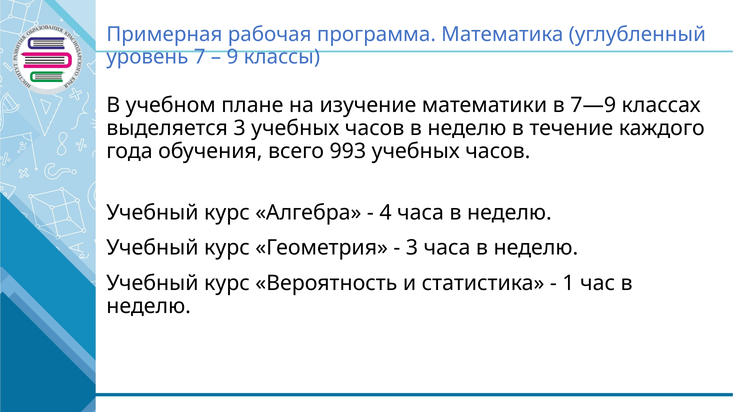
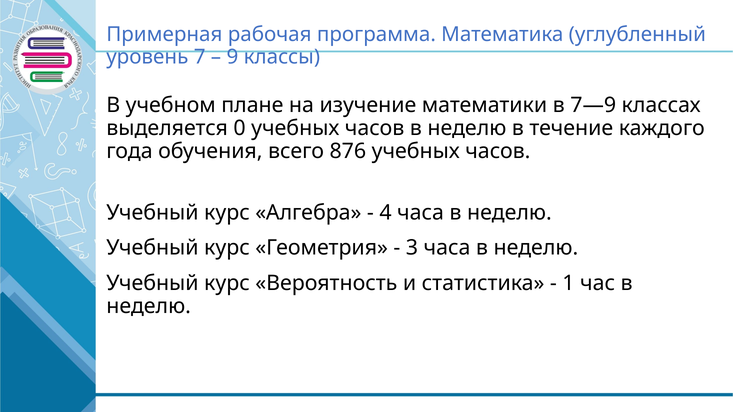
выделяется 3: 3 -> 0 (240, 128)
993: 993 -> 876 (348, 151)
